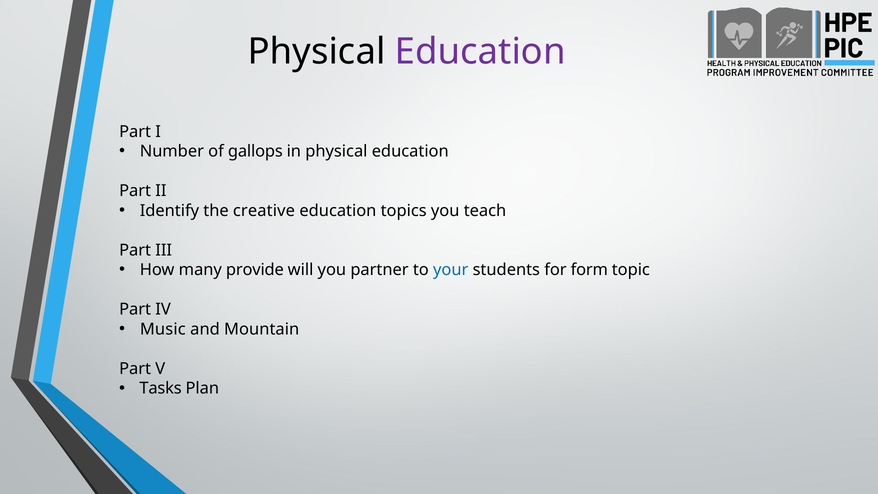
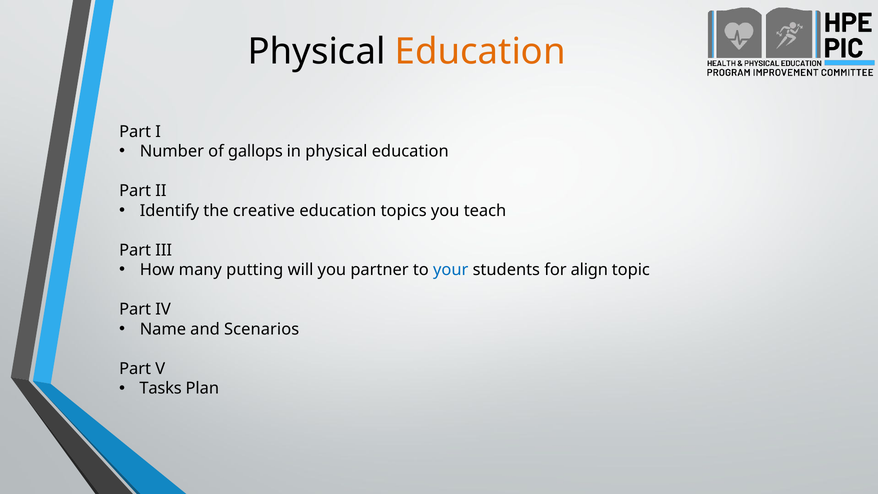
Education colour: purple -> orange (480, 52)
provide: provide -> putting (255, 270)
form: form -> align (589, 270)
Music: Music -> Name (163, 329)
Mountain: Mountain -> Scenarios (262, 329)
